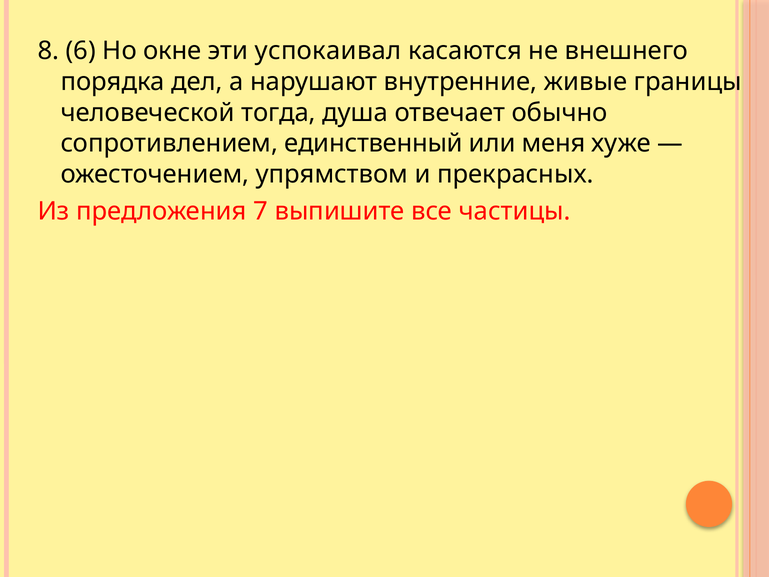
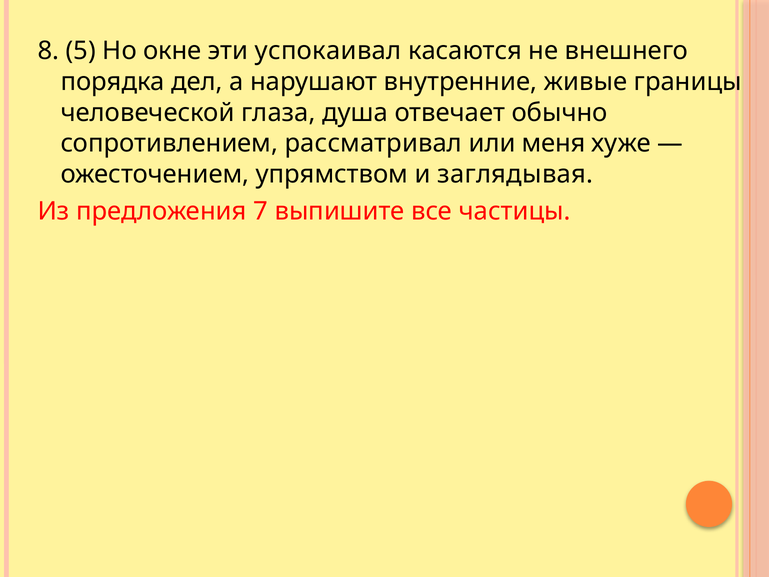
6: 6 -> 5 (81, 51)
тогда: тогда -> глаза (278, 113)
единственный: единственный -> рассматривал (373, 143)
прекрасных: прекрасных -> заглядывая (515, 174)
